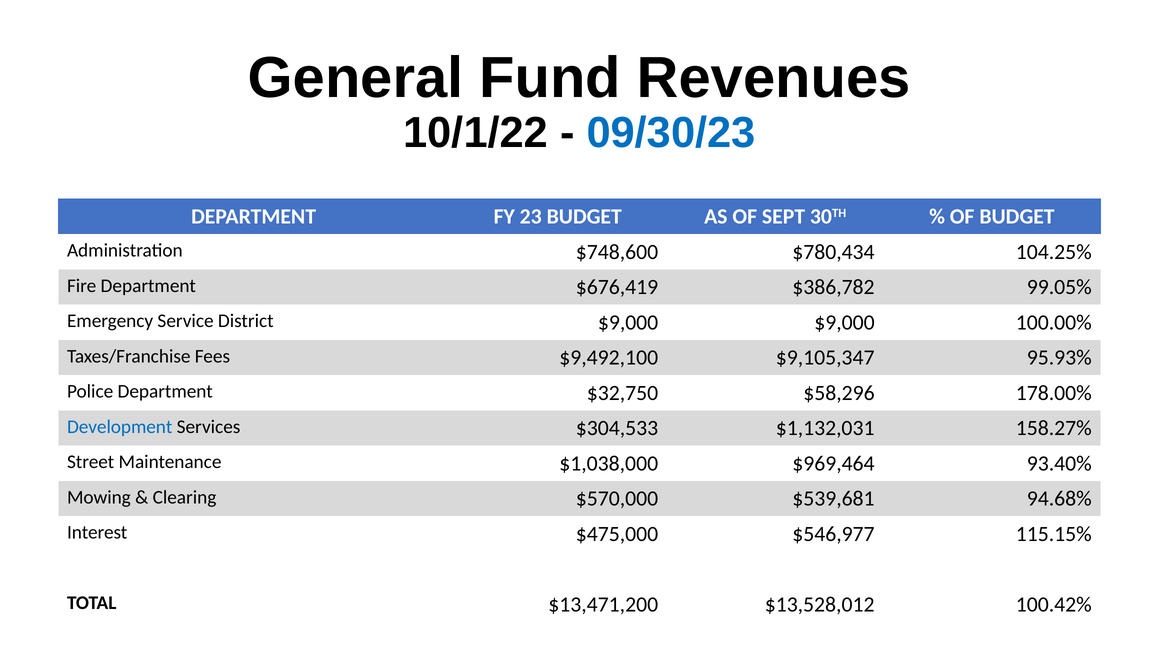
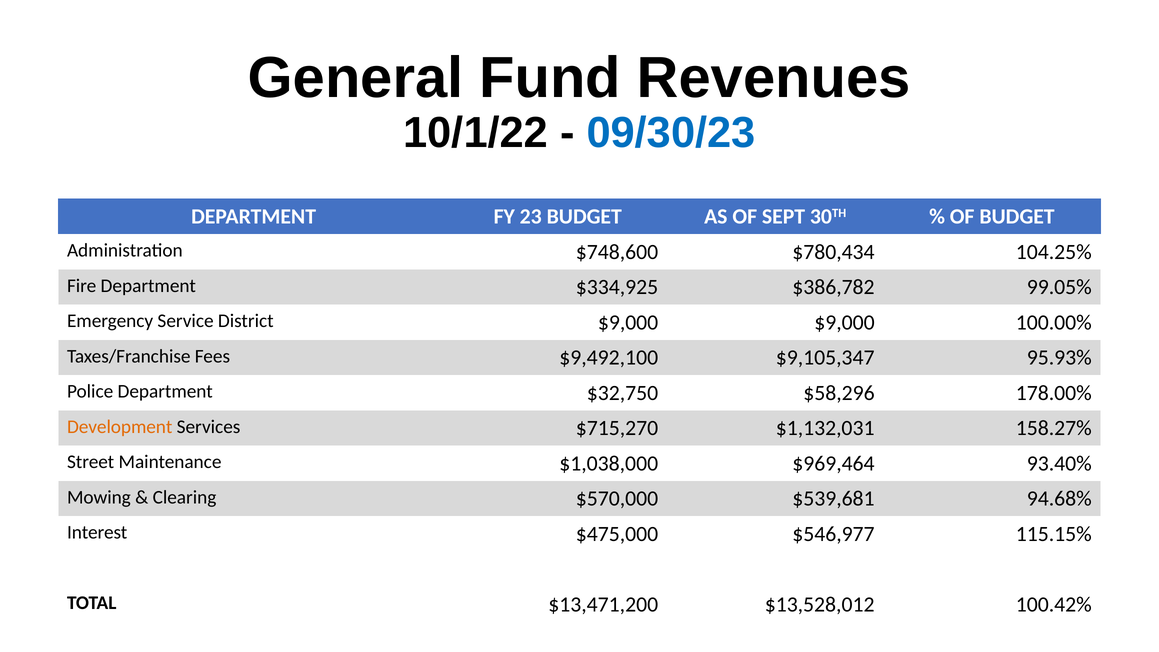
$676,419: $676,419 -> $334,925 (617, 287)
Development colour: blue -> orange (120, 427)
$304,533: $304,533 -> $715,270 (617, 428)
